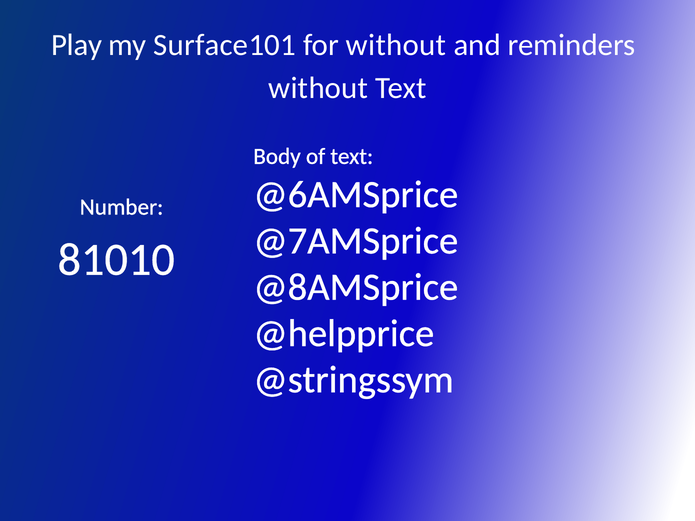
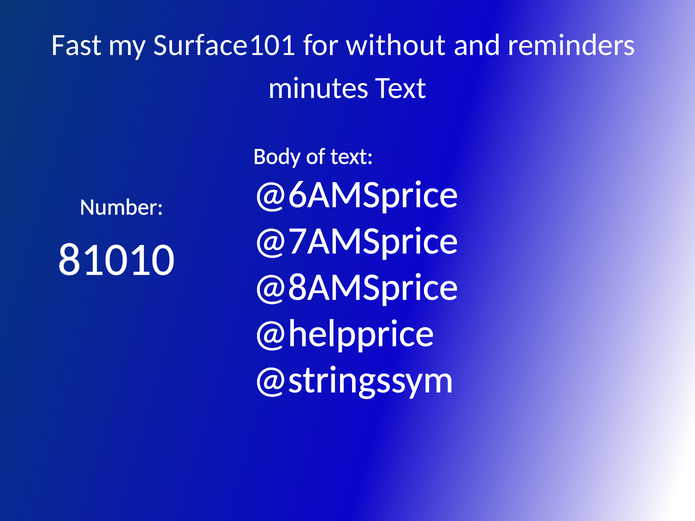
Play: Play -> Fast (77, 45)
without: without -> minutes (319, 88)
